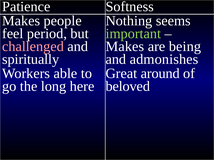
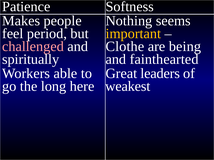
important colour: light green -> yellow (133, 34)
Makes: Makes -> Clothe (125, 47)
admonishes: admonishes -> fainthearted (164, 59)
around: around -> leaders (160, 74)
beloved: beloved -> weakest (128, 86)
